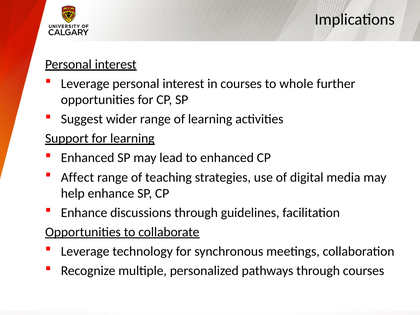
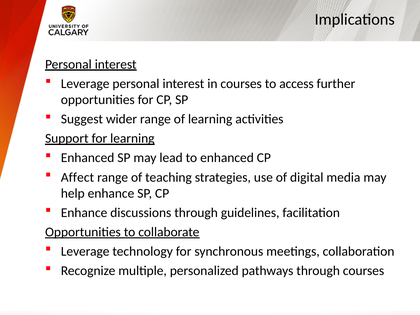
whole: whole -> access (297, 84)
